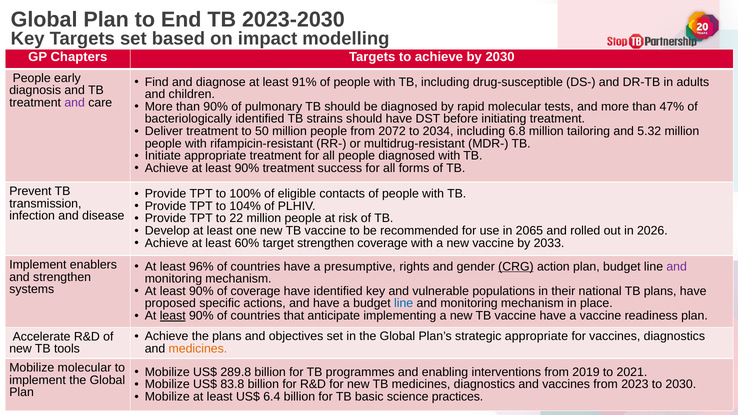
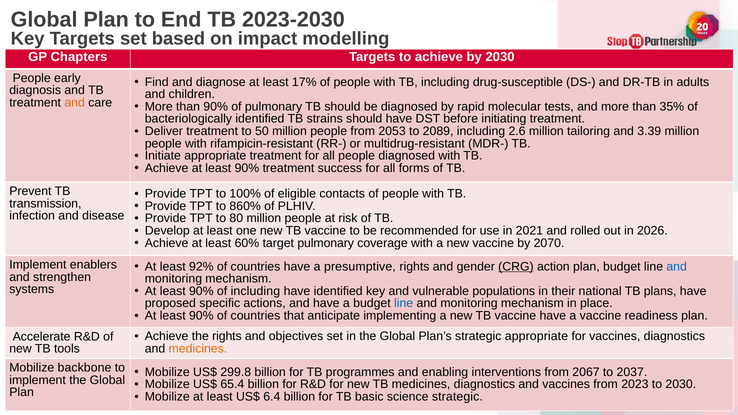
91%: 91% -> 17% (304, 82)
and colour: purple -> orange (75, 103)
47%: 47% -> 35% (672, 107)
2072: 2072 -> 2053 (392, 131)
2034: 2034 -> 2089 (438, 131)
6.8: 6.8 -> 2.6 (517, 131)
5.32: 5.32 -> 3.39 (649, 131)
104%: 104% -> 860% (245, 206)
22: 22 -> 80 (236, 218)
2065: 2065 -> 2021 (529, 231)
target strengthen: strengthen -> pulmonary (326, 243)
2033: 2033 -> 2070 (549, 243)
96%: 96% -> 92% (201, 267)
and colour: purple -> blue (677, 267)
of coverage: coverage -> including (255, 291)
least underline: present -> none (173, 316)
the plans: plans -> rights (227, 337)
Mobilize molecular: molecular -> backbone (85, 368)
289.8: 289.8 -> 299.8 (236, 372)
2019: 2019 -> 2067 (586, 372)
2021: 2021 -> 2037 (632, 372)
83.8: 83.8 -> 65.4 (232, 384)
science practices: practices -> strategic (457, 397)
